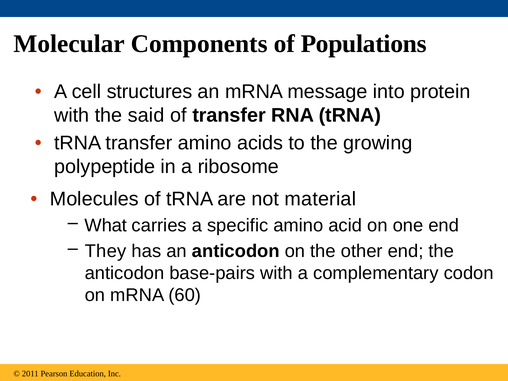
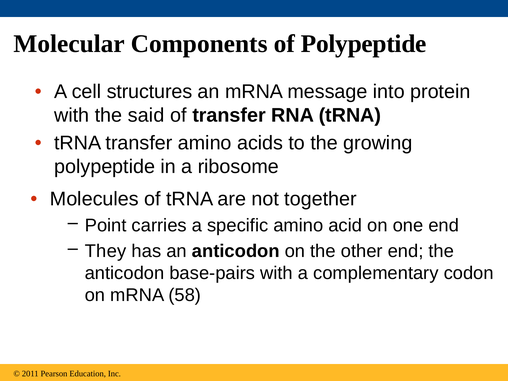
of Populations: Populations -> Polypeptide (364, 44)
material: material -> together (320, 199)
What: What -> Point (106, 225)
60: 60 -> 58 (185, 295)
